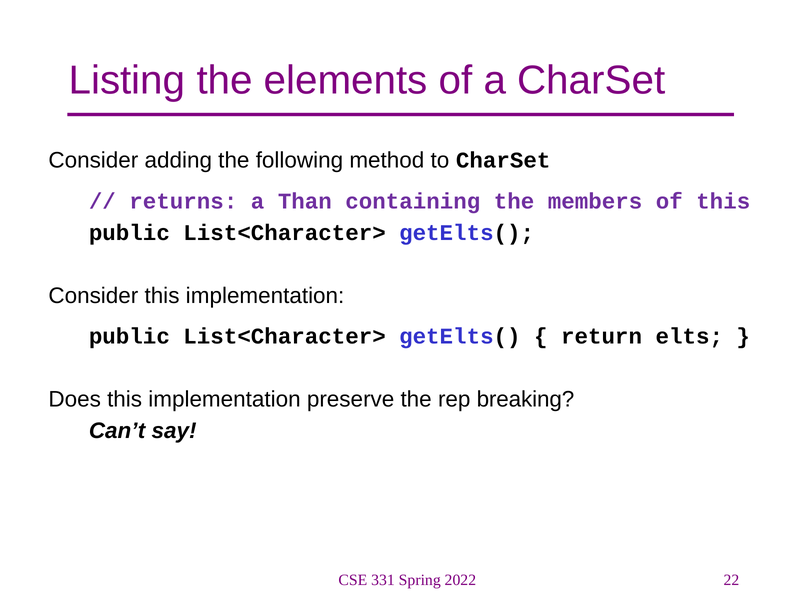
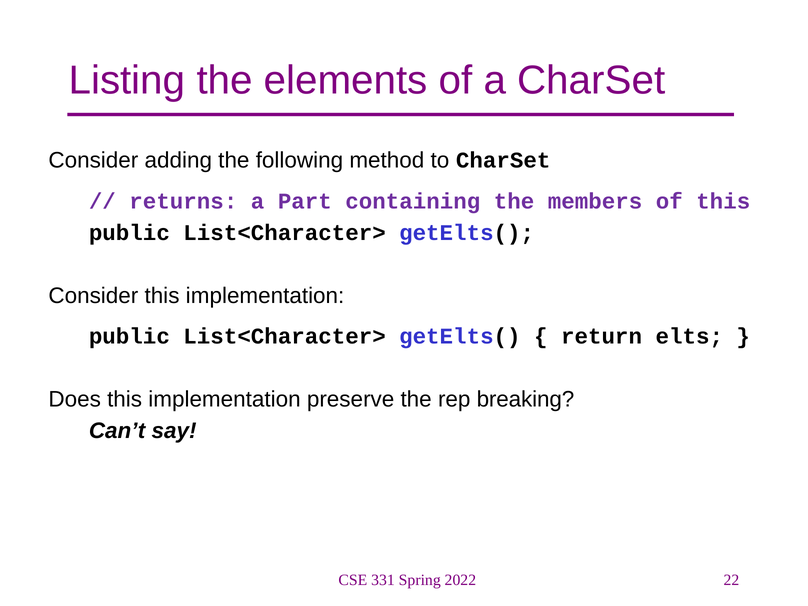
Than: Than -> Part (305, 201)
